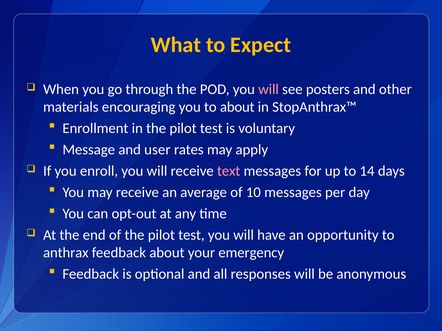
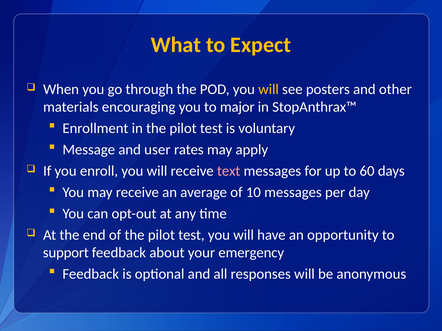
will colour: pink -> yellow (269, 89)
to about: about -> major (237, 107)
14: 14 -> 60 (367, 171)
anthrax: anthrax -> support (66, 253)
